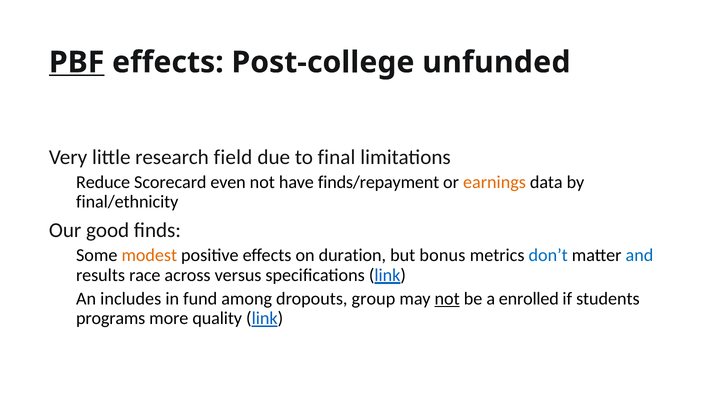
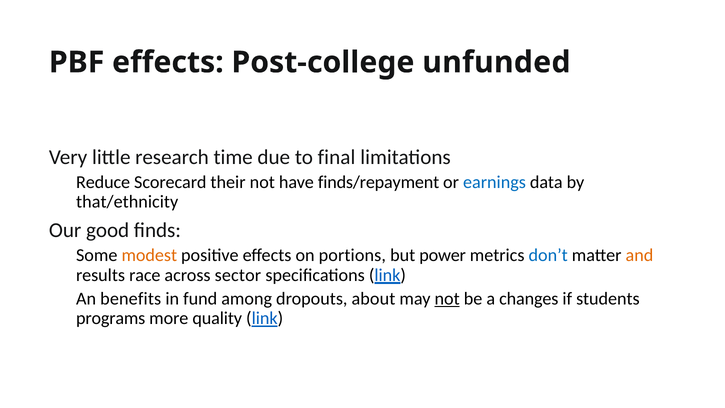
PBF underline: present -> none (77, 62)
field: field -> time (233, 157)
even: even -> their (228, 182)
earnings colour: orange -> blue (494, 182)
final/ethnicity: final/ethnicity -> that/ethnicity (127, 202)
duration: duration -> portions (352, 255)
bonus: bonus -> power (443, 255)
and colour: blue -> orange (639, 255)
versus: versus -> sector (238, 275)
includes: includes -> benefits (131, 298)
group: group -> about (373, 298)
enrolled: enrolled -> changes (529, 298)
